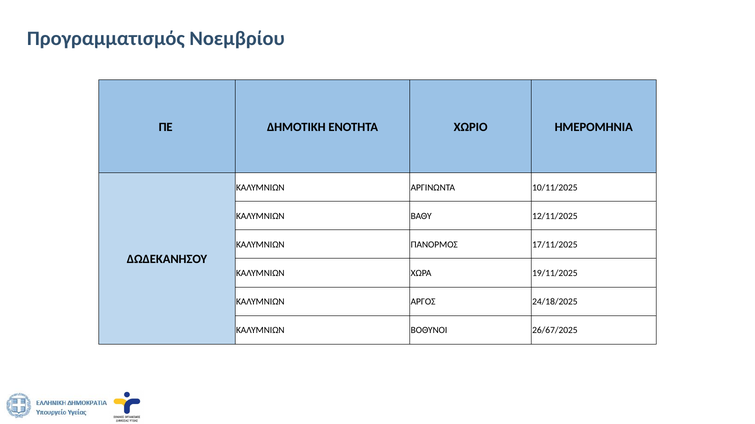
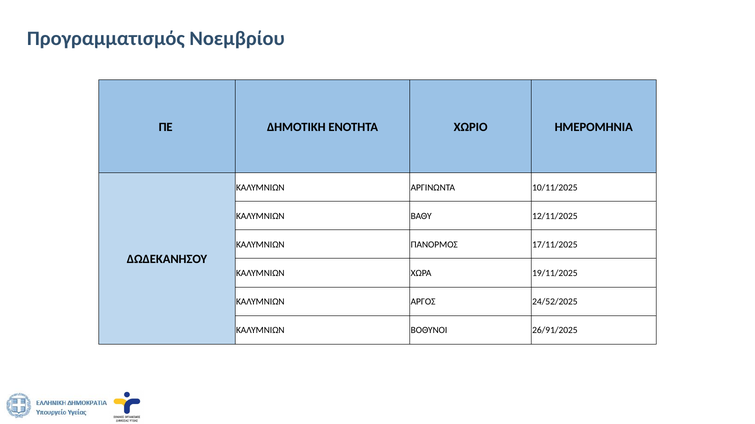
24/18/2025: 24/18/2025 -> 24/52/2025 (555, 302)
26/67/2025: 26/67/2025 -> 26/91/2025 (555, 331)
